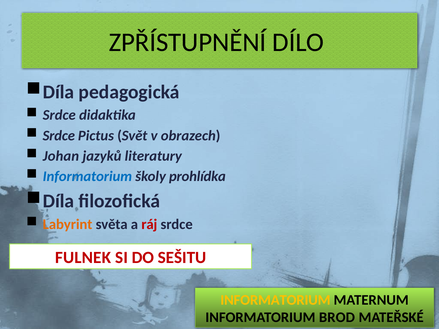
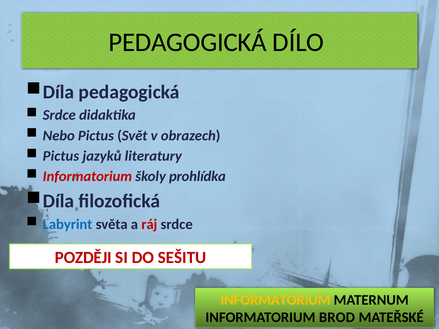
ZPŘÍSTUPNĚNÍ: ZPŘÍSTUPNĚNÍ -> PEDAGOGICKÁ (188, 42)
Srdce: Srdce -> Nebo (59, 136)
Johan: Johan -> Pictus (61, 156)
Informatorium colour: blue -> red (87, 177)
Labyrint colour: orange -> blue (68, 224)
FULNEK: FULNEK -> POZDĚJI (83, 258)
